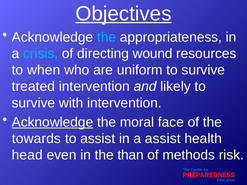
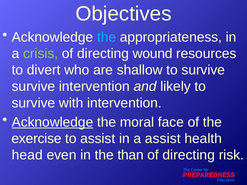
Objectives underline: present -> none (123, 14)
crisis colour: light blue -> light green (41, 54)
when: when -> divert (44, 70)
uniform: uniform -> shallow (140, 70)
treated: treated -> survive (33, 87)
towards: towards -> exercise (37, 139)
methods: methods -> directing (189, 155)
